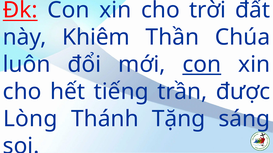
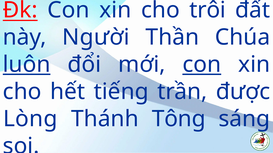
trời: trời -> trôi (208, 10)
Khiêm: Khiêm -> Người (96, 37)
luôn underline: none -> present (27, 65)
Tặng: Tặng -> Tông (179, 119)
